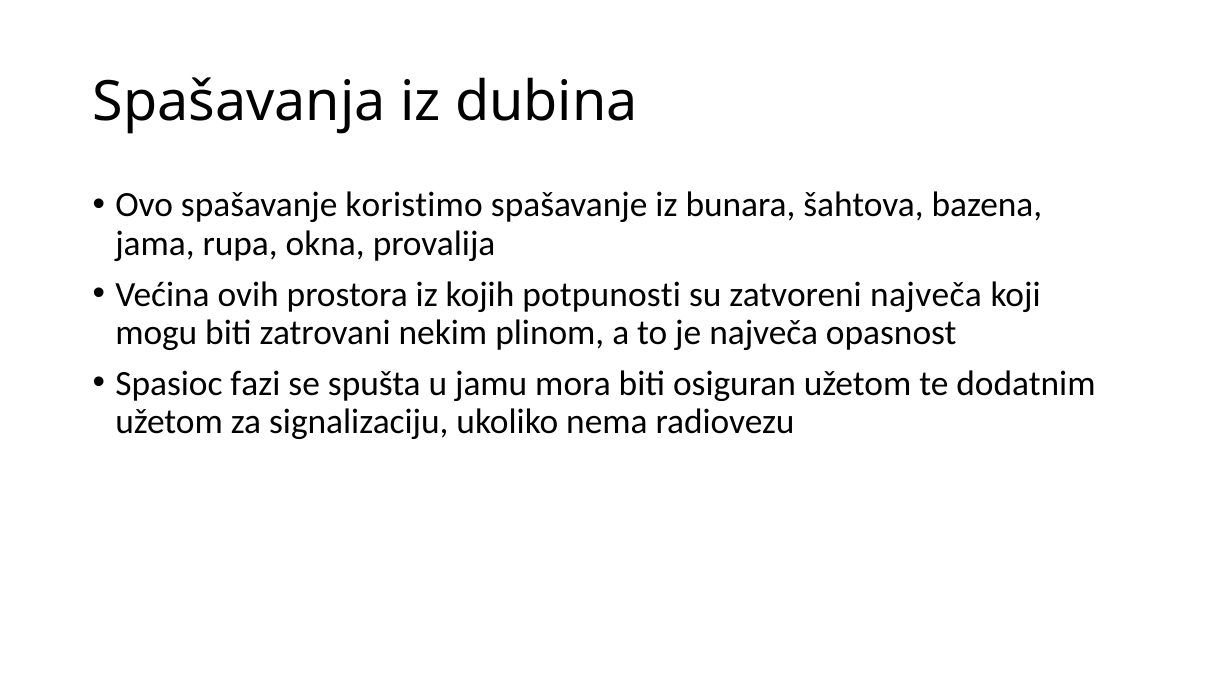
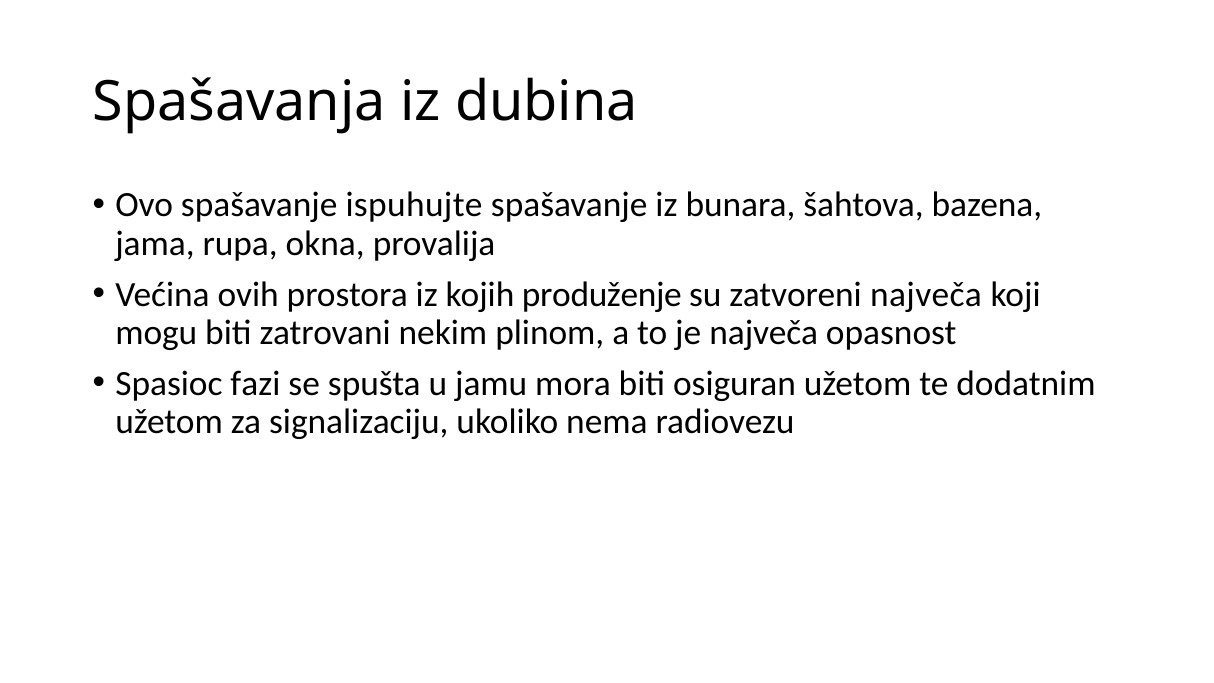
koristimo: koristimo -> ispuhujte (414, 205)
potpunosti: potpunosti -> produženje (602, 294)
